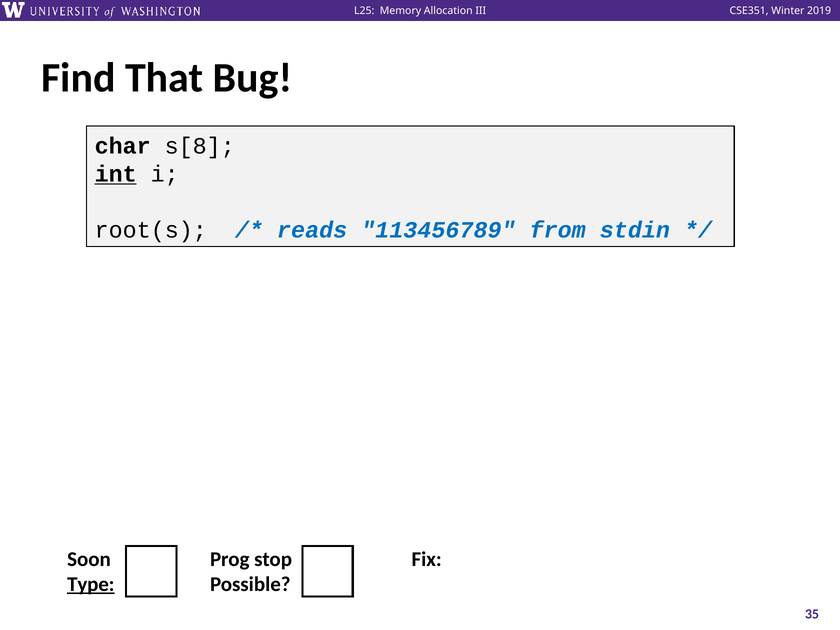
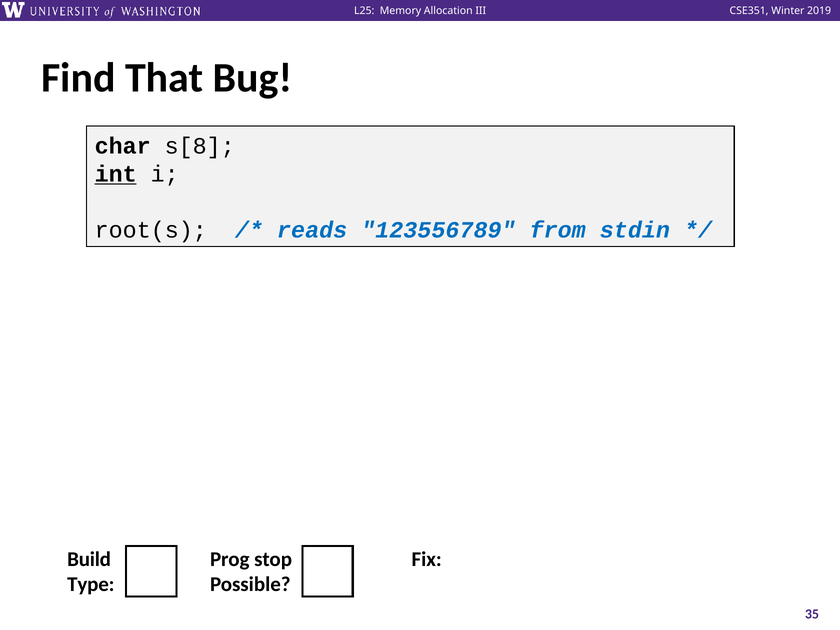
113456789: 113456789 -> 123556789 (438, 230)
Soon: Soon -> Build (89, 559)
Type underline: present -> none (91, 584)
